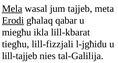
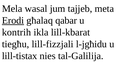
Mela underline: present -> none (12, 9)
miegħu: miegħu -> kontrih (16, 33)
lill-tajjeb: lill-tajjeb -> lill-tistax (20, 56)
